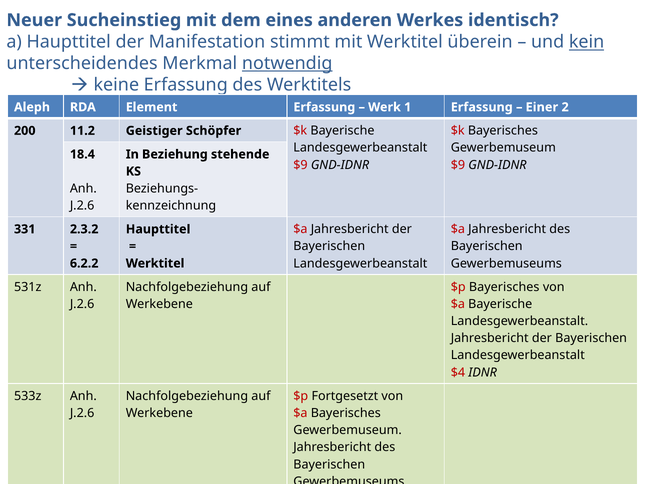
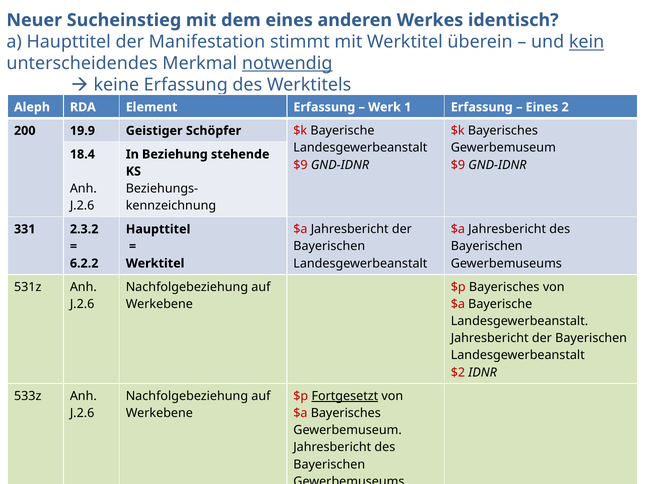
Einer: Einer -> Eines (542, 107)
11.2: 11.2 -> 19.9 (82, 131)
$4: $4 -> $2 (458, 372)
Fortgesetzt underline: none -> present (345, 396)
